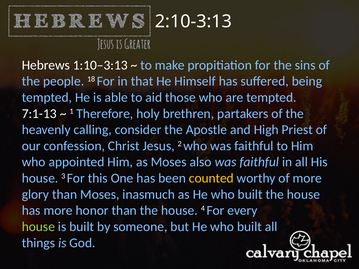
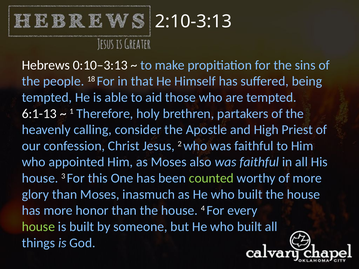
1:10–3:13: 1:10–3:13 -> 0:10–3:13 (100, 65)
7:1-13: 7:1-13 -> 6:1-13 (39, 114)
counted colour: yellow -> light green (211, 178)
